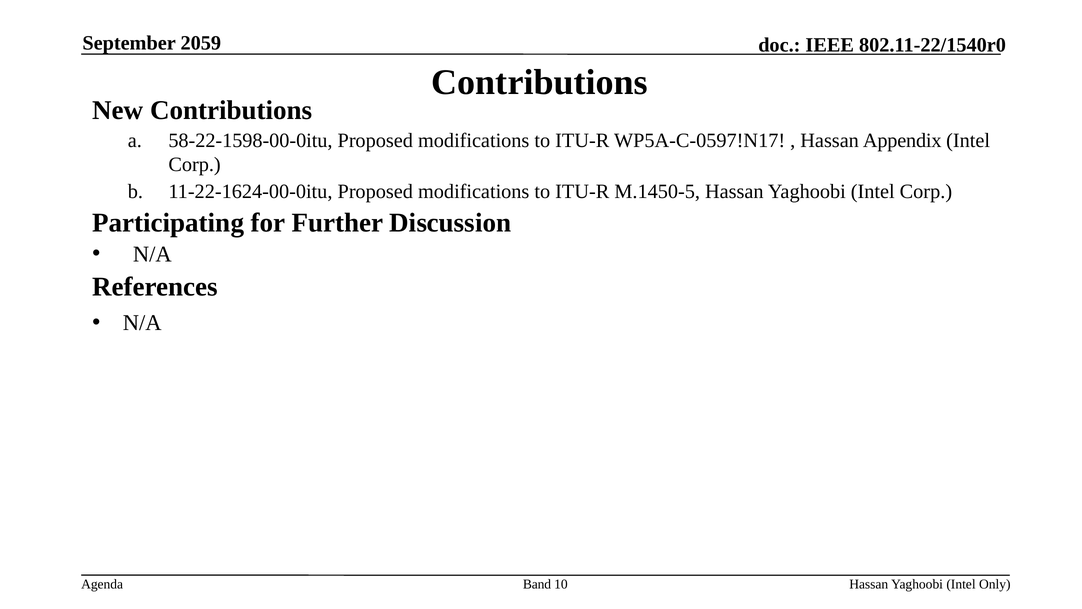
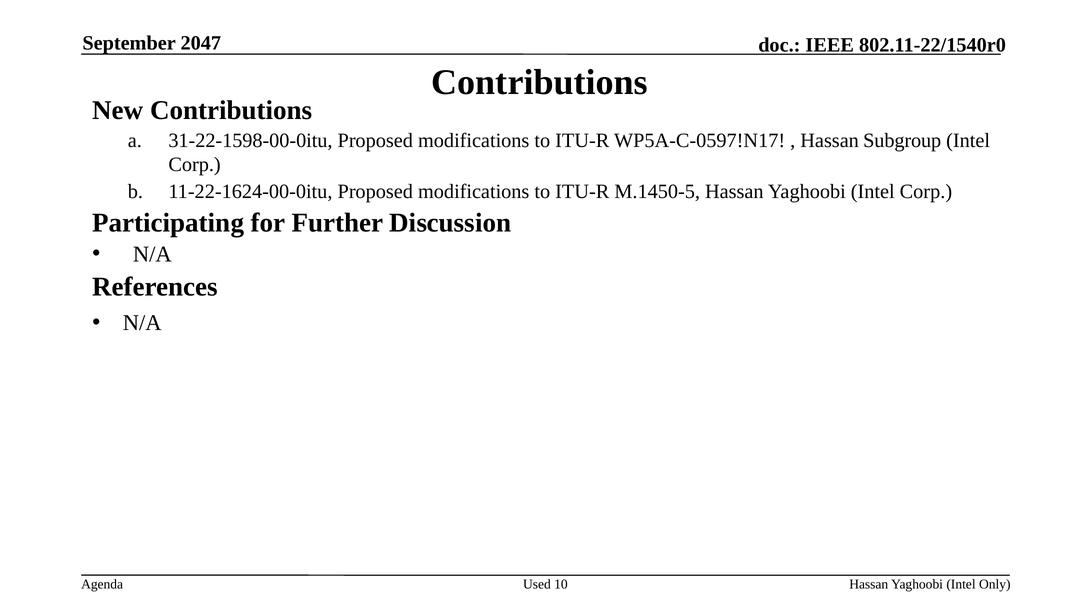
2059: 2059 -> 2047 (201, 43)
58-22-1598-00-0itu: 58-22-1598-00-0itu -> 31-22-1598-00-0itu (250, 140)
Appendix: Appendix -> Subgroup (902, 140)
Band: Band -> Used (537, 584)
